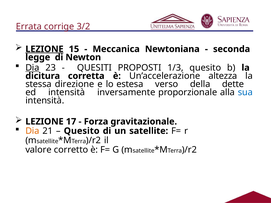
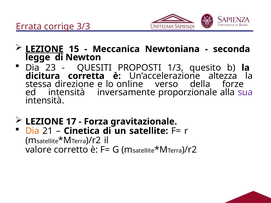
3/2: 3/2 -> 3/3 (83, 27)
Dia underline: present -> none (32, 68)
estesa: estesa -> online (130, 84)
dette: dette -> forze (233, 84)
sua colour: blue -> purple (245, 93)
Quesito: Quesito -> Cinetica (82, 131)
